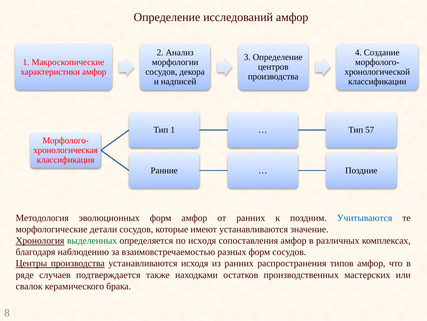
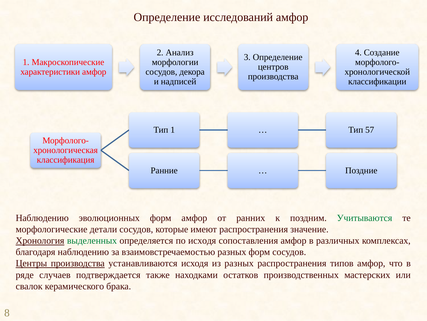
Методология: Методология -> Наблюдению (42, 217)
Учитываются colour: blue -> green (365, 217)
имеют устанавливаются: устанавливаются -> распространения (254, 229)
из ранних: ранних -> разных (239, 263)
